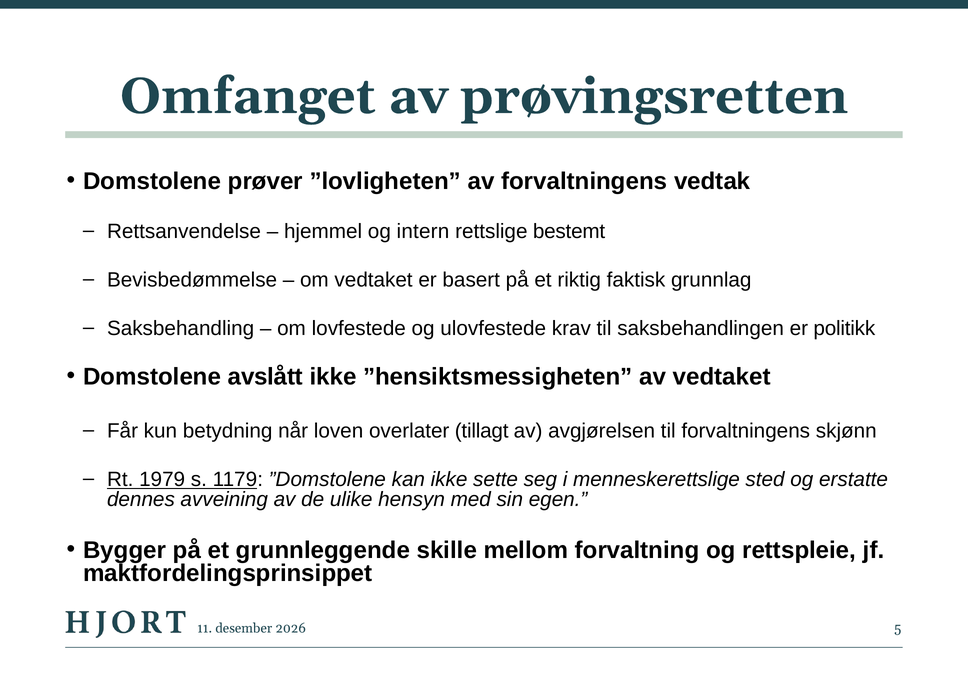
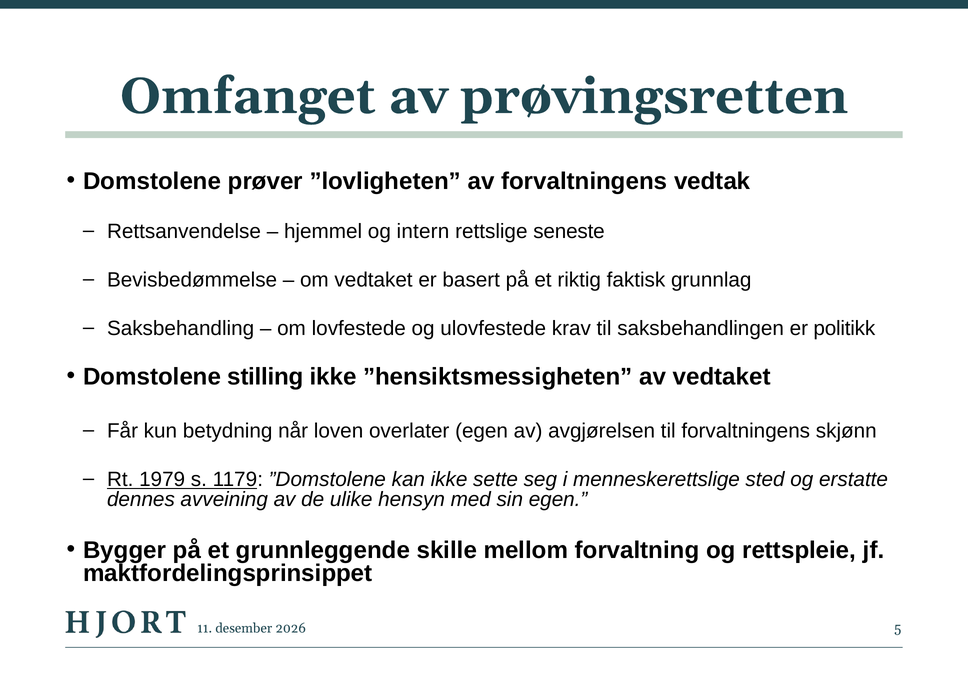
bestemt: bestemt -> seneste (569, 232)
avslått: avslått -> stilling (265, 377)
overlater tillagt: tillagt -> egen (482, 431)
